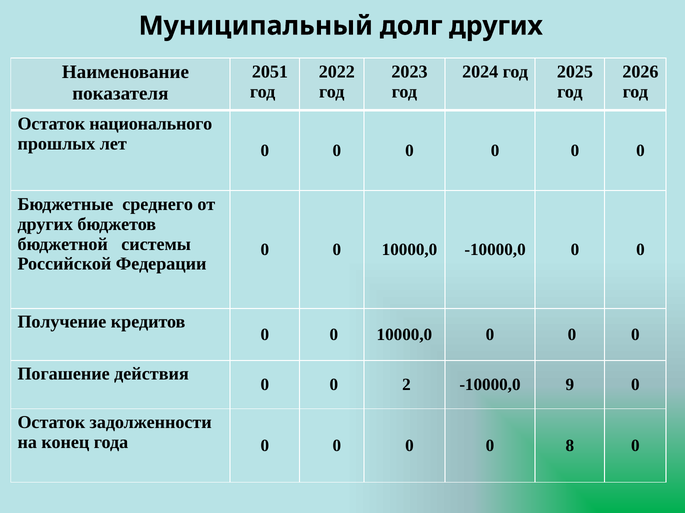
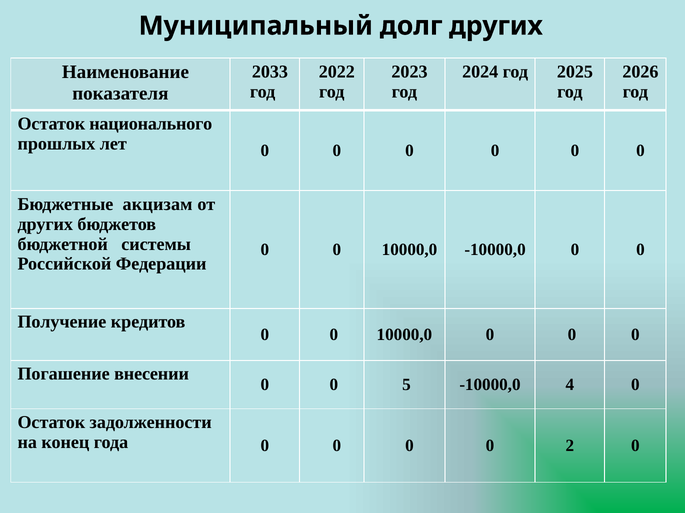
2051: 2051 -> 2033 (270, 72)
среднего: среднего -> акцизам (158, 204)
действия: действия -> внесении (152, 374)
2: 2 -> 5 (407, 385)
9: 9 -> 4 (570, 385)
8: 8 -> 2 (570, 446)
